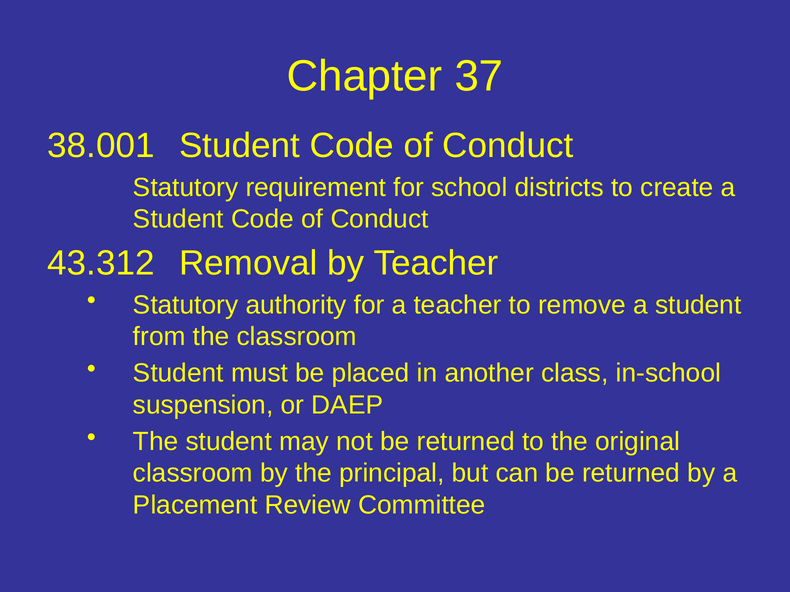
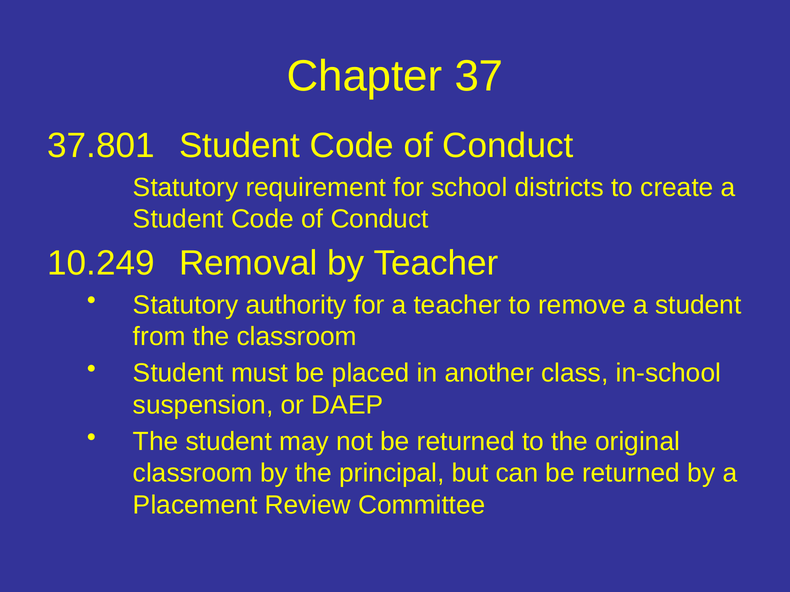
38.001: 38.001 -> 37.801 (101, 146)
43.312: 43.312 -> 10.249 (101, 264)
